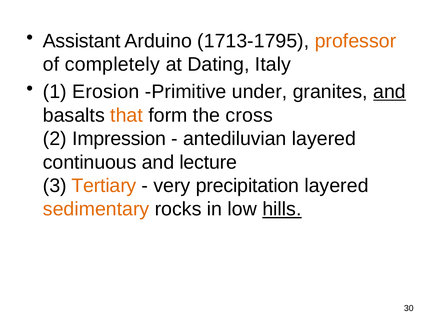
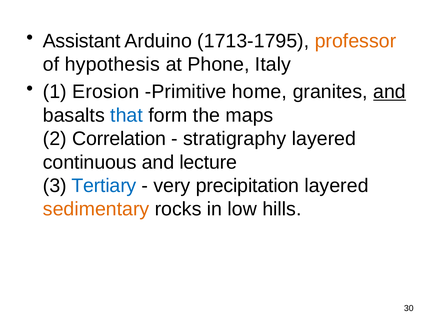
completely: completely -> hypothesis (112, 64)
Dating: Dating -> Phone (218, 64)
under: under -> home (259, 92)
that colour: orange -> blue (127, 115)
cross: cross -> maps (249, 115)
Impression: Impression -> Correlation (119, 139)
antediluvian: antediluvian -> stratigraphy (235, 139)
Tertiary colour: orange -> blue (104, 186)
hills underline: present -> none (282, 209)
